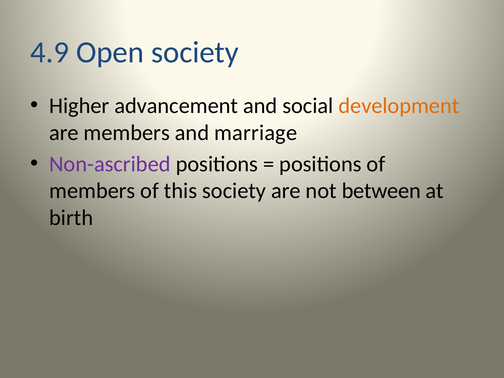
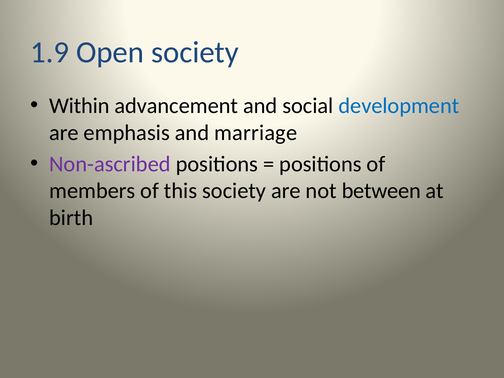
4.9: 4.9 -> 1.9 (50, 52)
Higher: Higher -> Within (79, 106)
development colour: orange -> blue (399, 106)
are members: members -> emphasis (127, 133)
